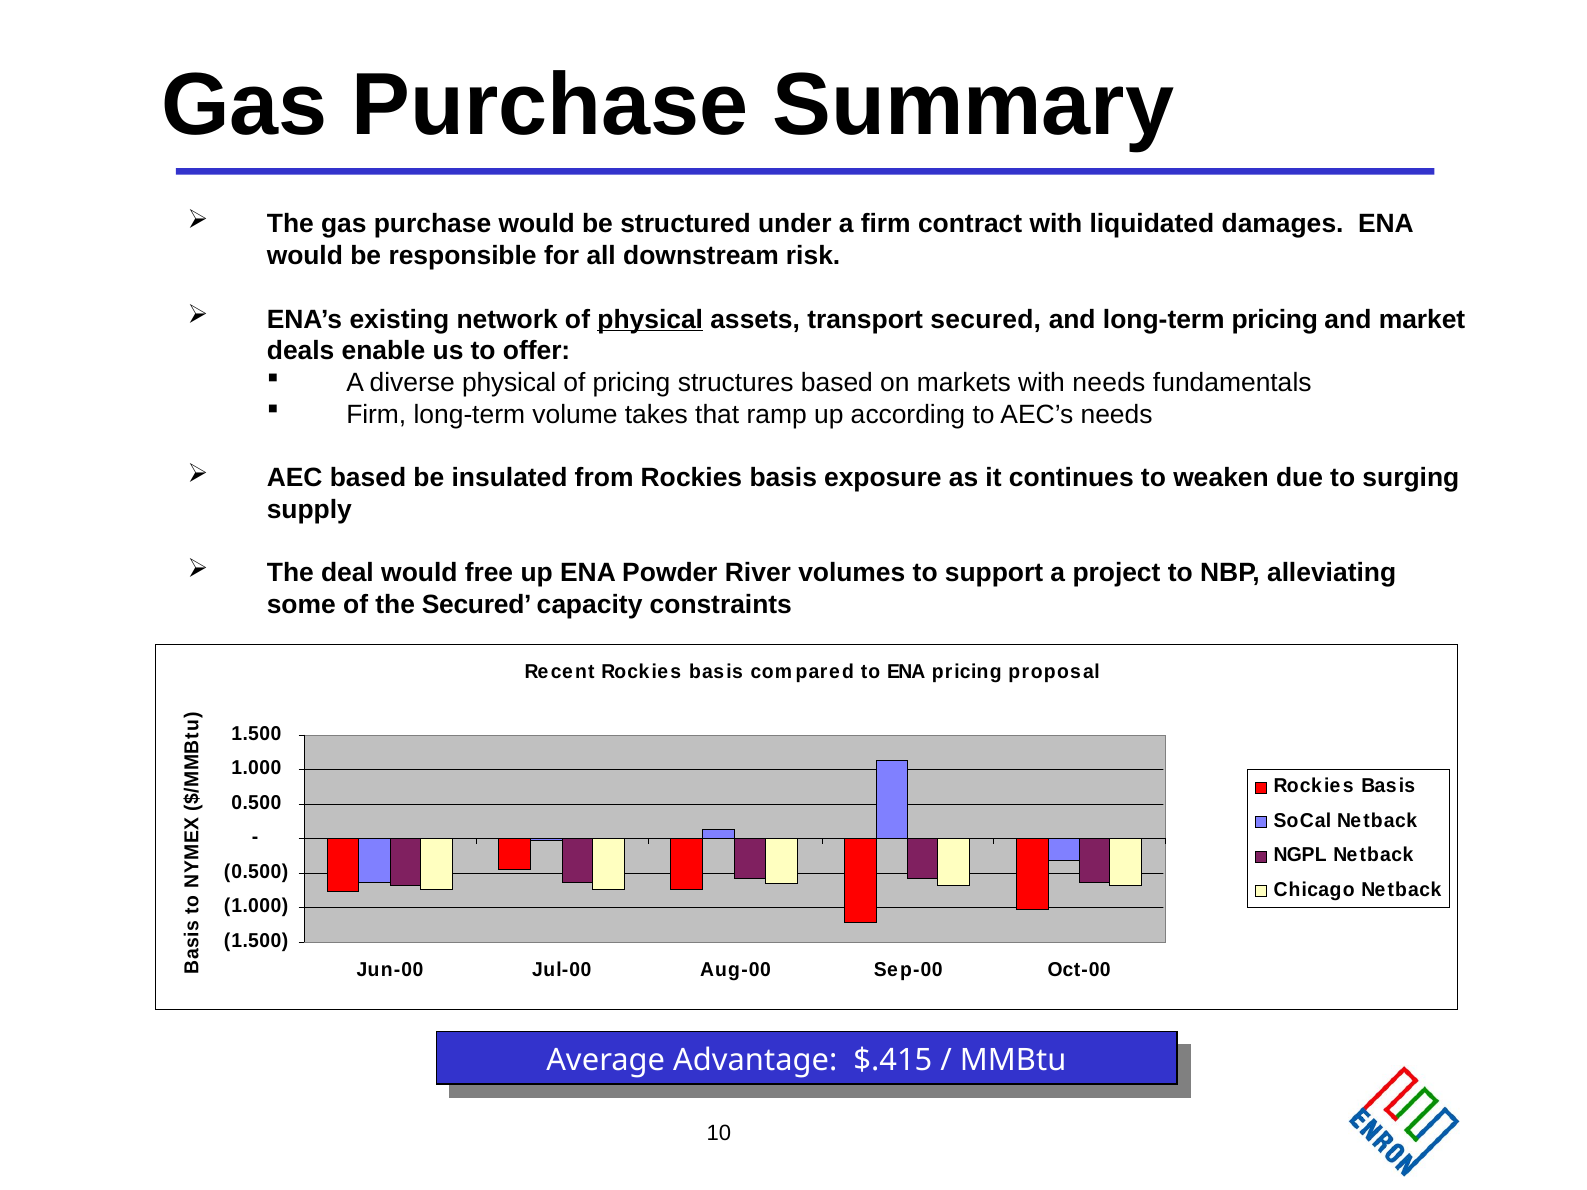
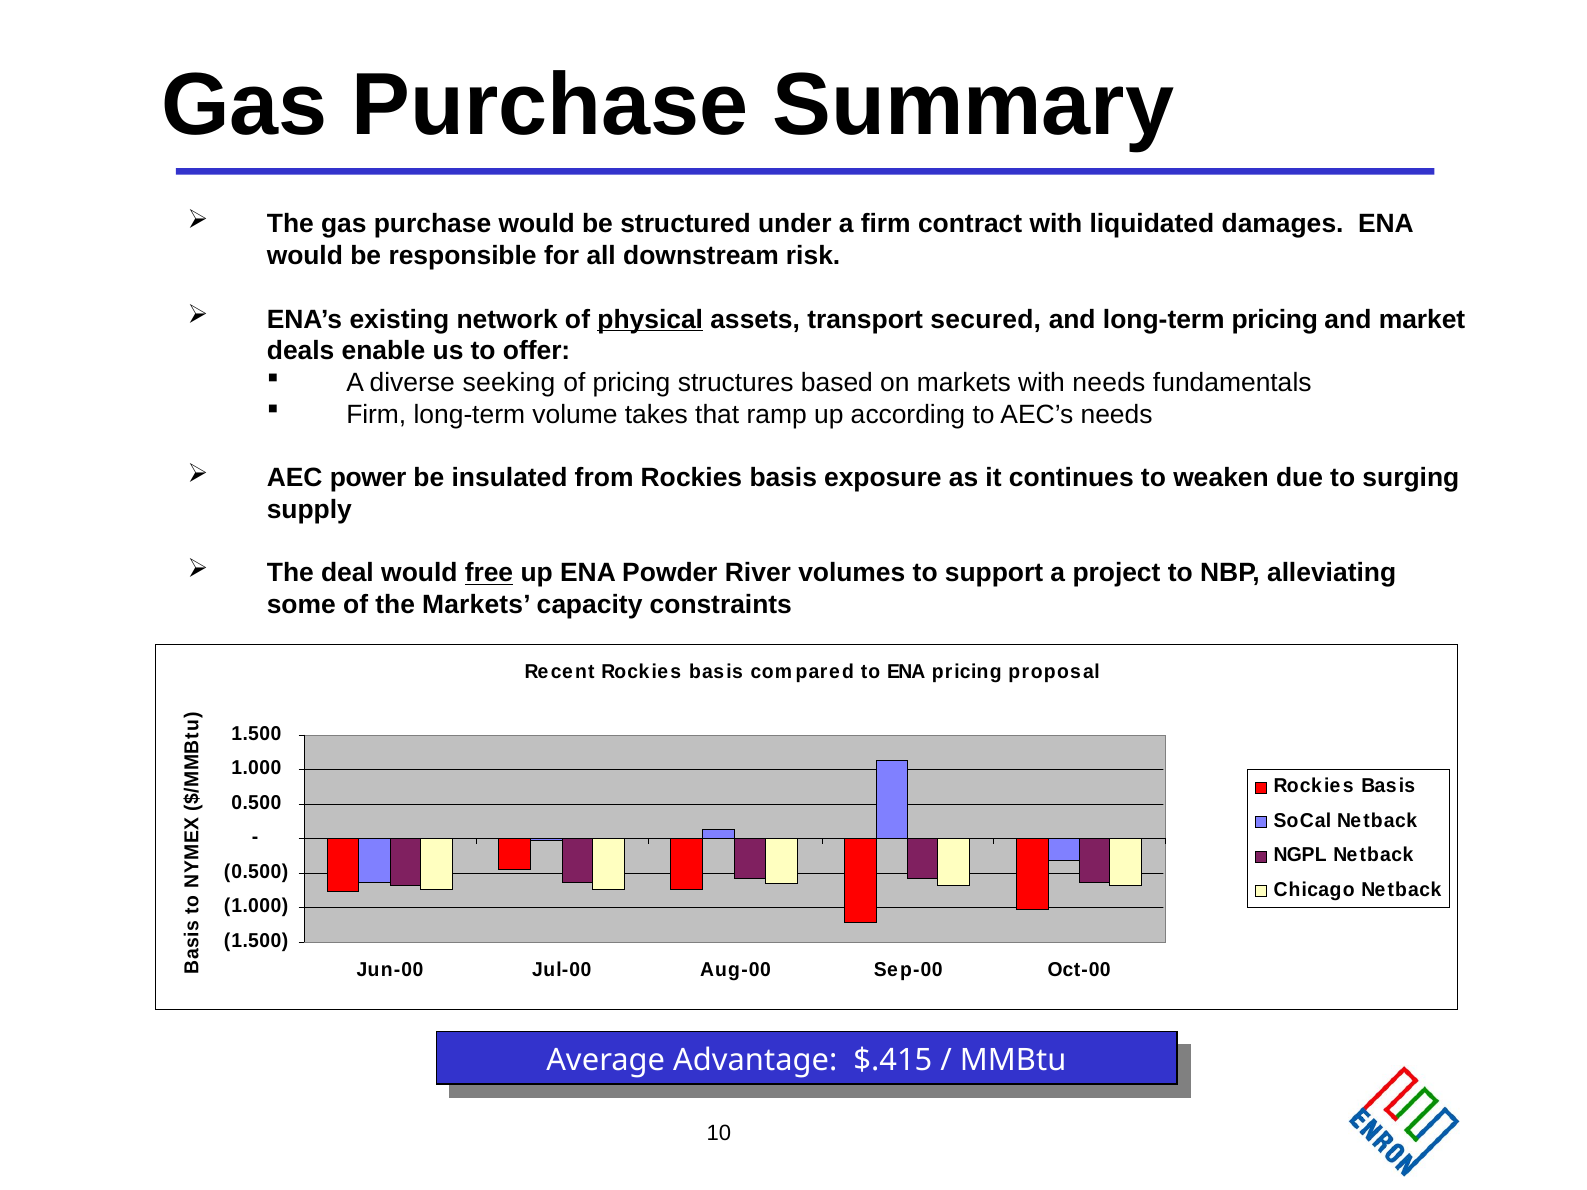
diverse physical: physical -> seeking (509, 383)
AEC based: based -> power (368, 478)
free underline: none -> present (489, 573)
the Secured: Secured -> Markets (476, 605)
